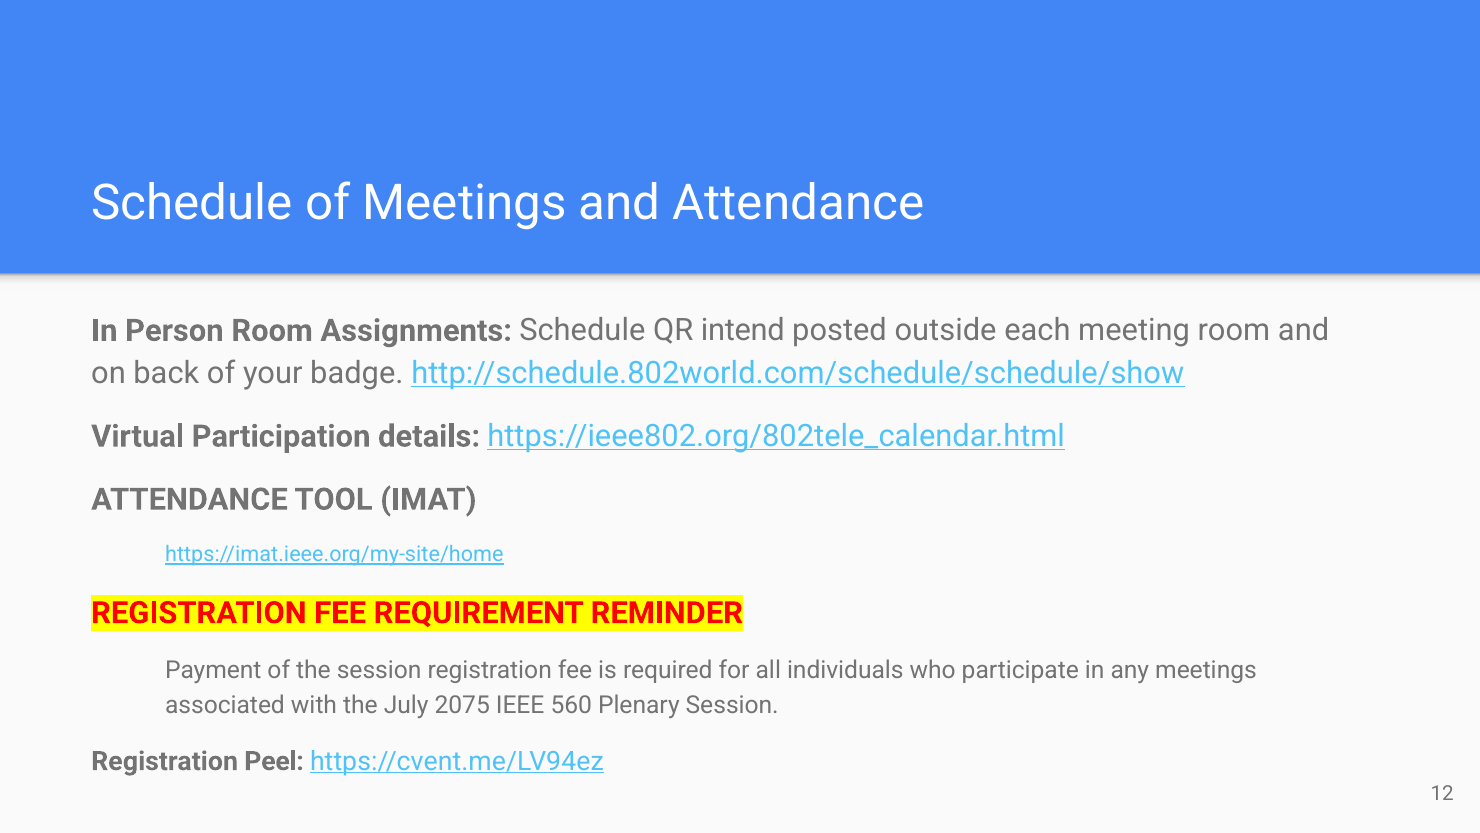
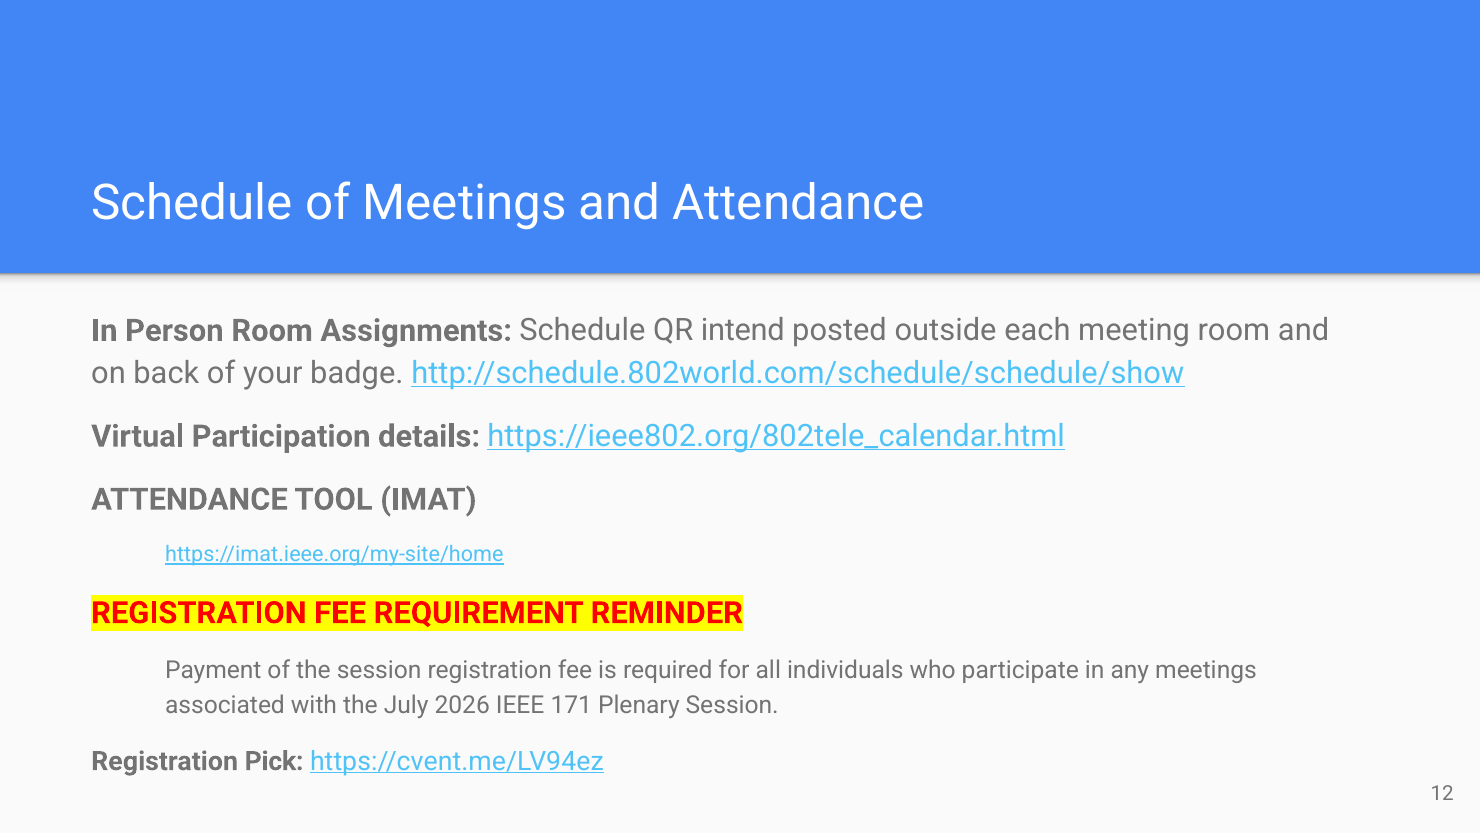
2075: 2075 -> 2026 (462, 704)
560: 560 -> 171 (571, 704)
Peel: Peel -> Pick (274, 761)
